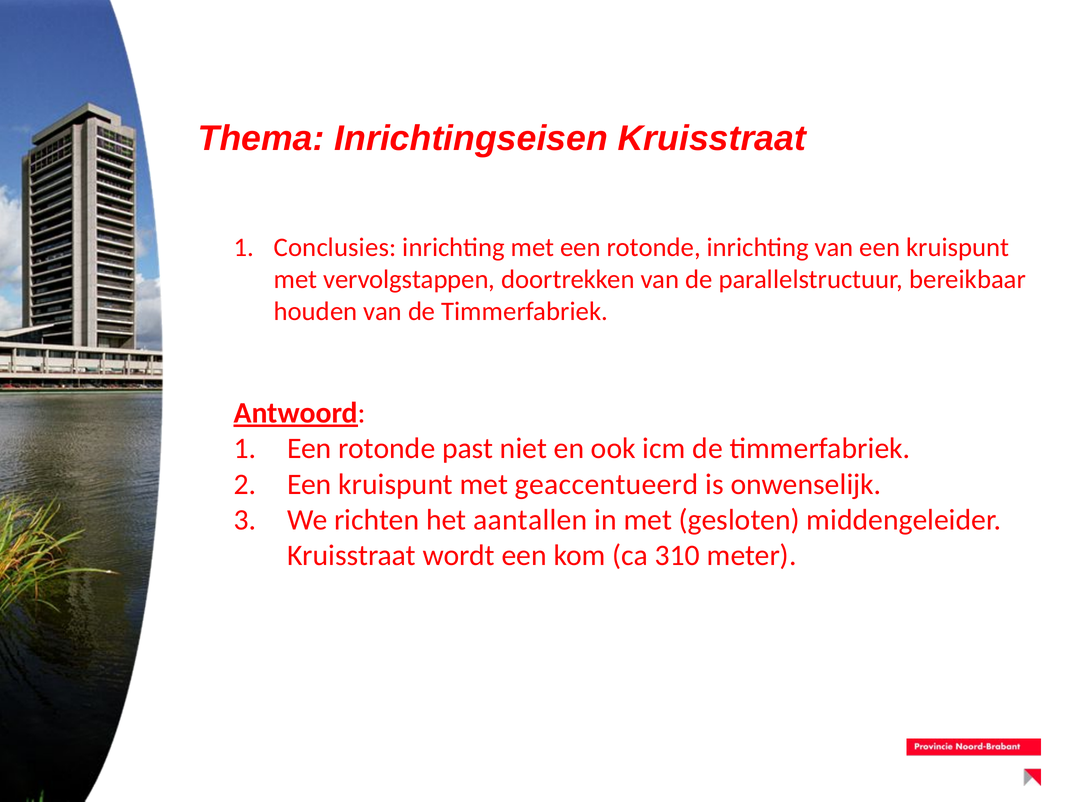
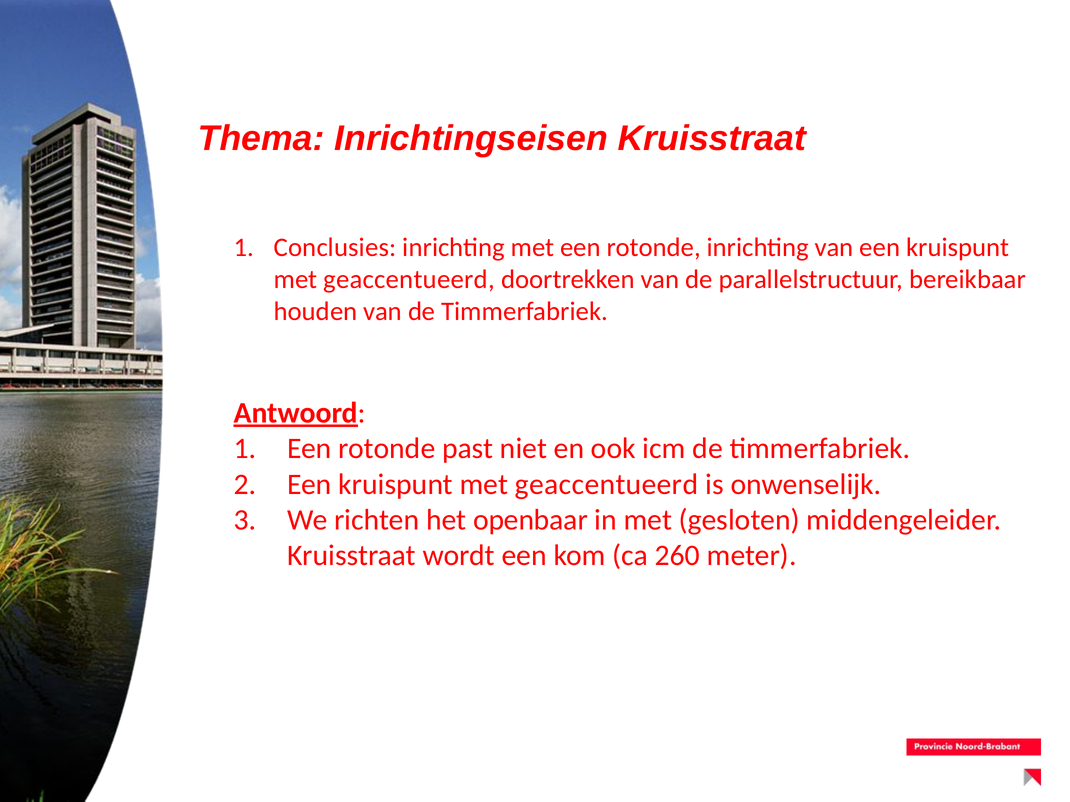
vervolgstappen: vervolgstappen -> geaccentueerd (409, 280)
aantallen: aantallen -> openbaar (530, 520)
310: 310 -> 260 (677, 556)
